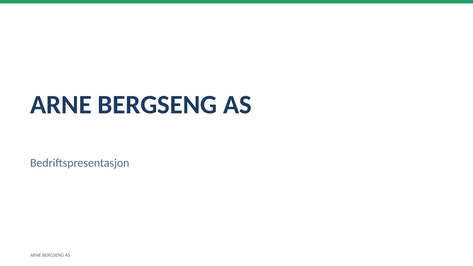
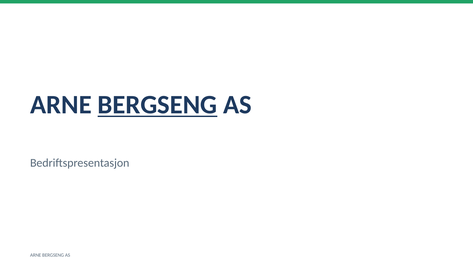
BERGSENG underline: none -> present (157, 105)
